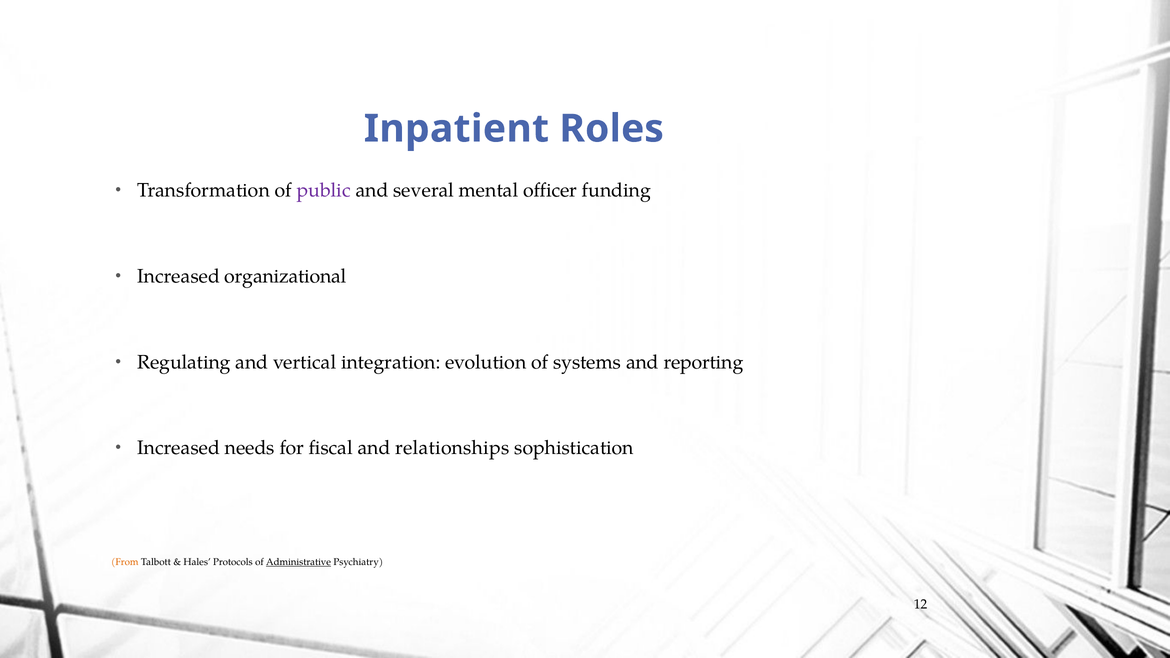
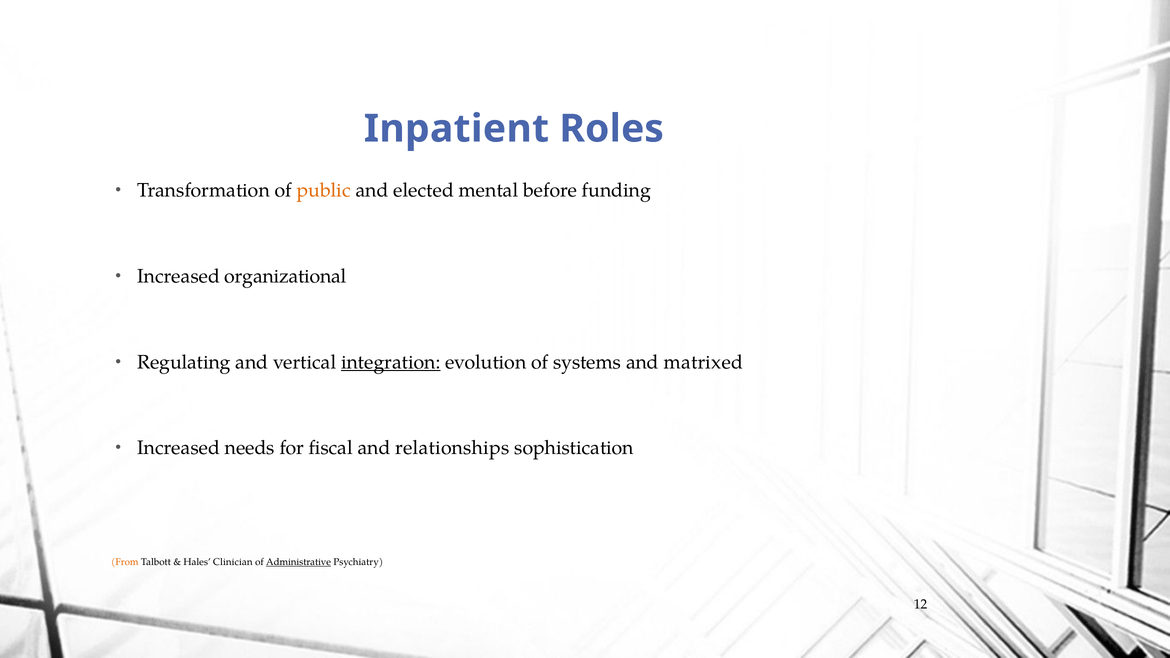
public colour: purple -> orange (324, 190)
several: several -> elected (424, 190)
officer: officer -> before (550, 190)
integration underline: none -> present (391, 362)
reporting: reporting -> matrixed (703, 362)
Protocols: Protocols -> Clinician (233, 562)
